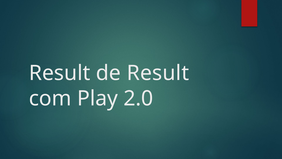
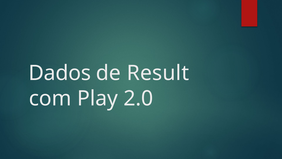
Result: Result -> Dados (60, 73)
